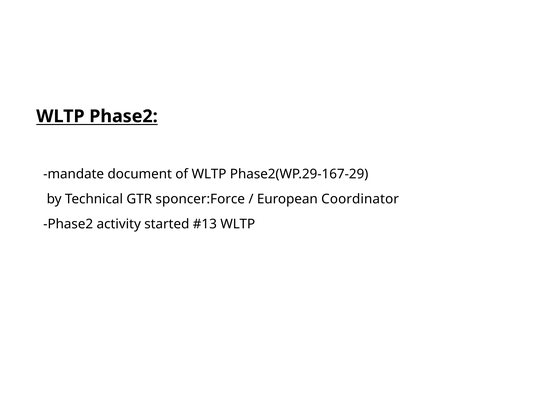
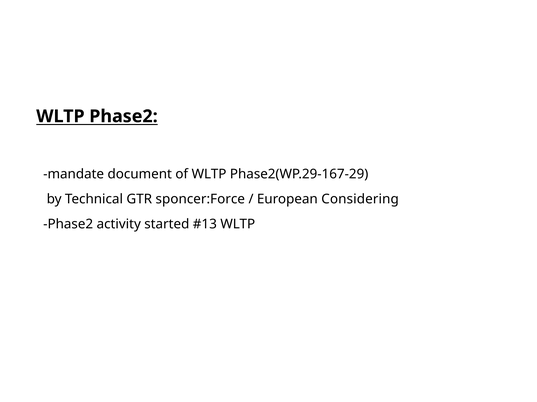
Coordinator: Coordinator -> Considering (360, 199)
